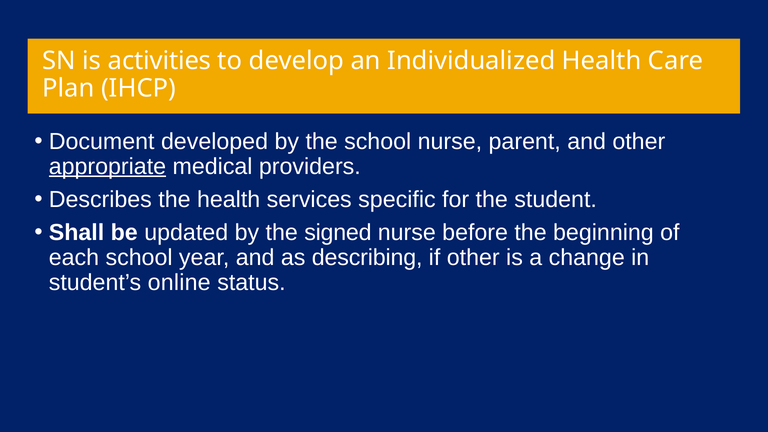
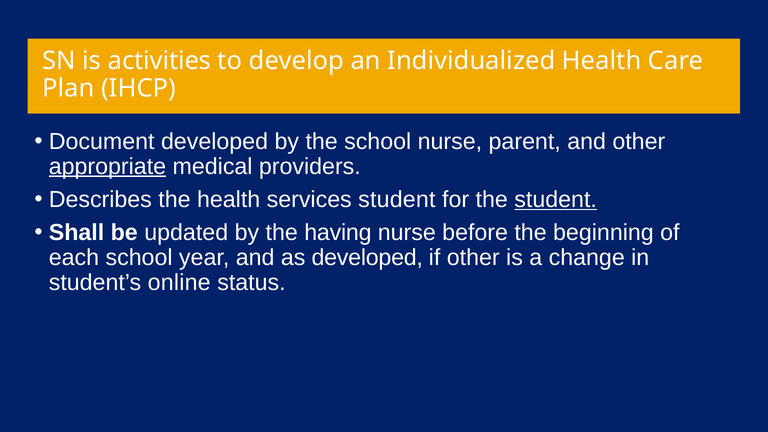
services specific: specific -> student (397, 200)
student underline: none -> present (556, 200)
signed: signed -> having (338, 233)
as describing: describing -> developed (367, 258)
